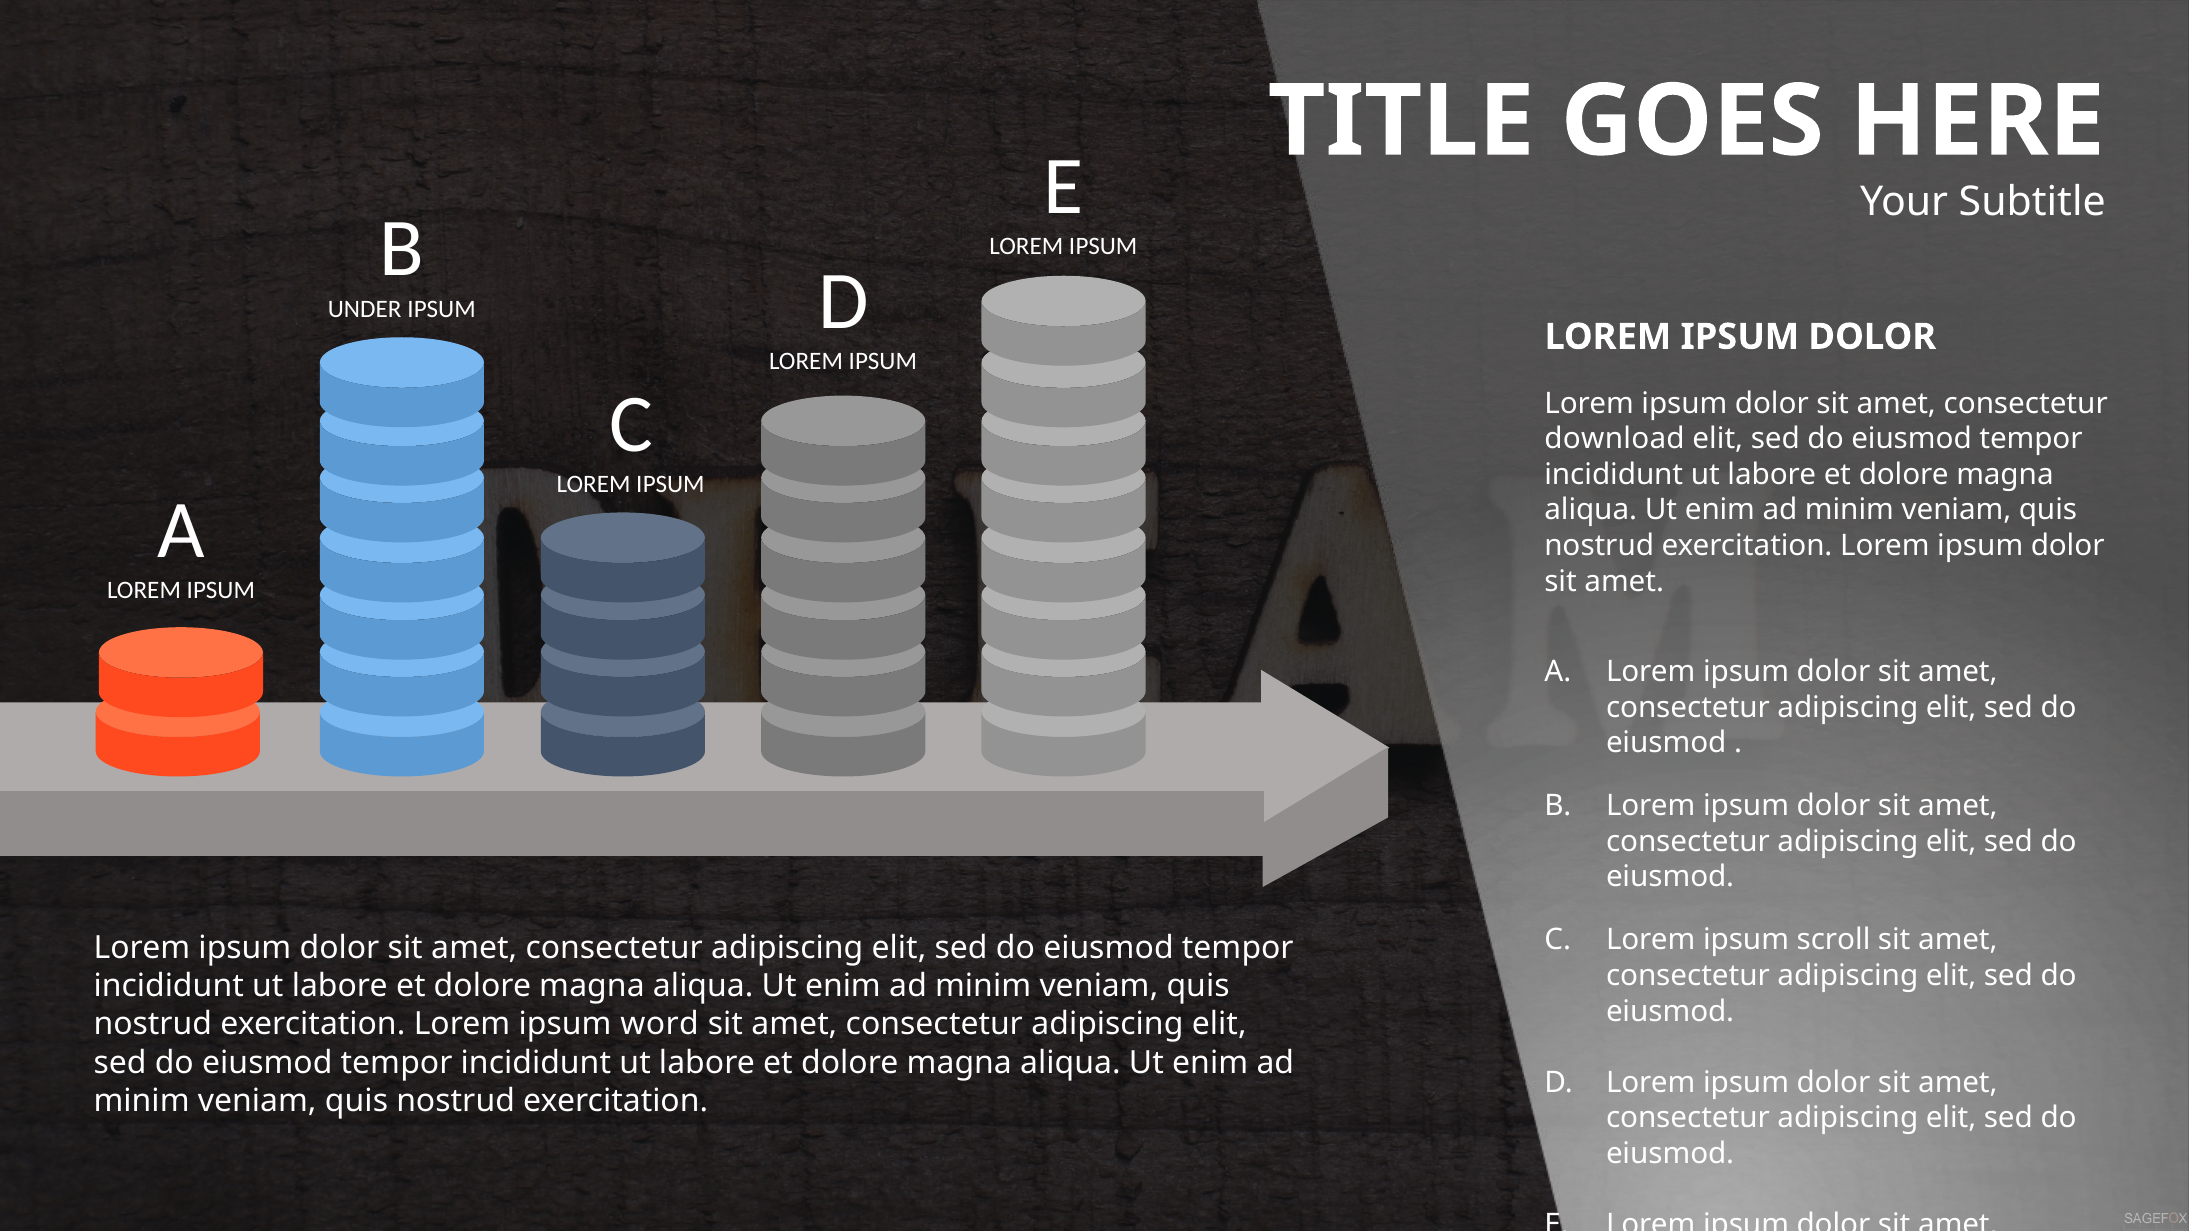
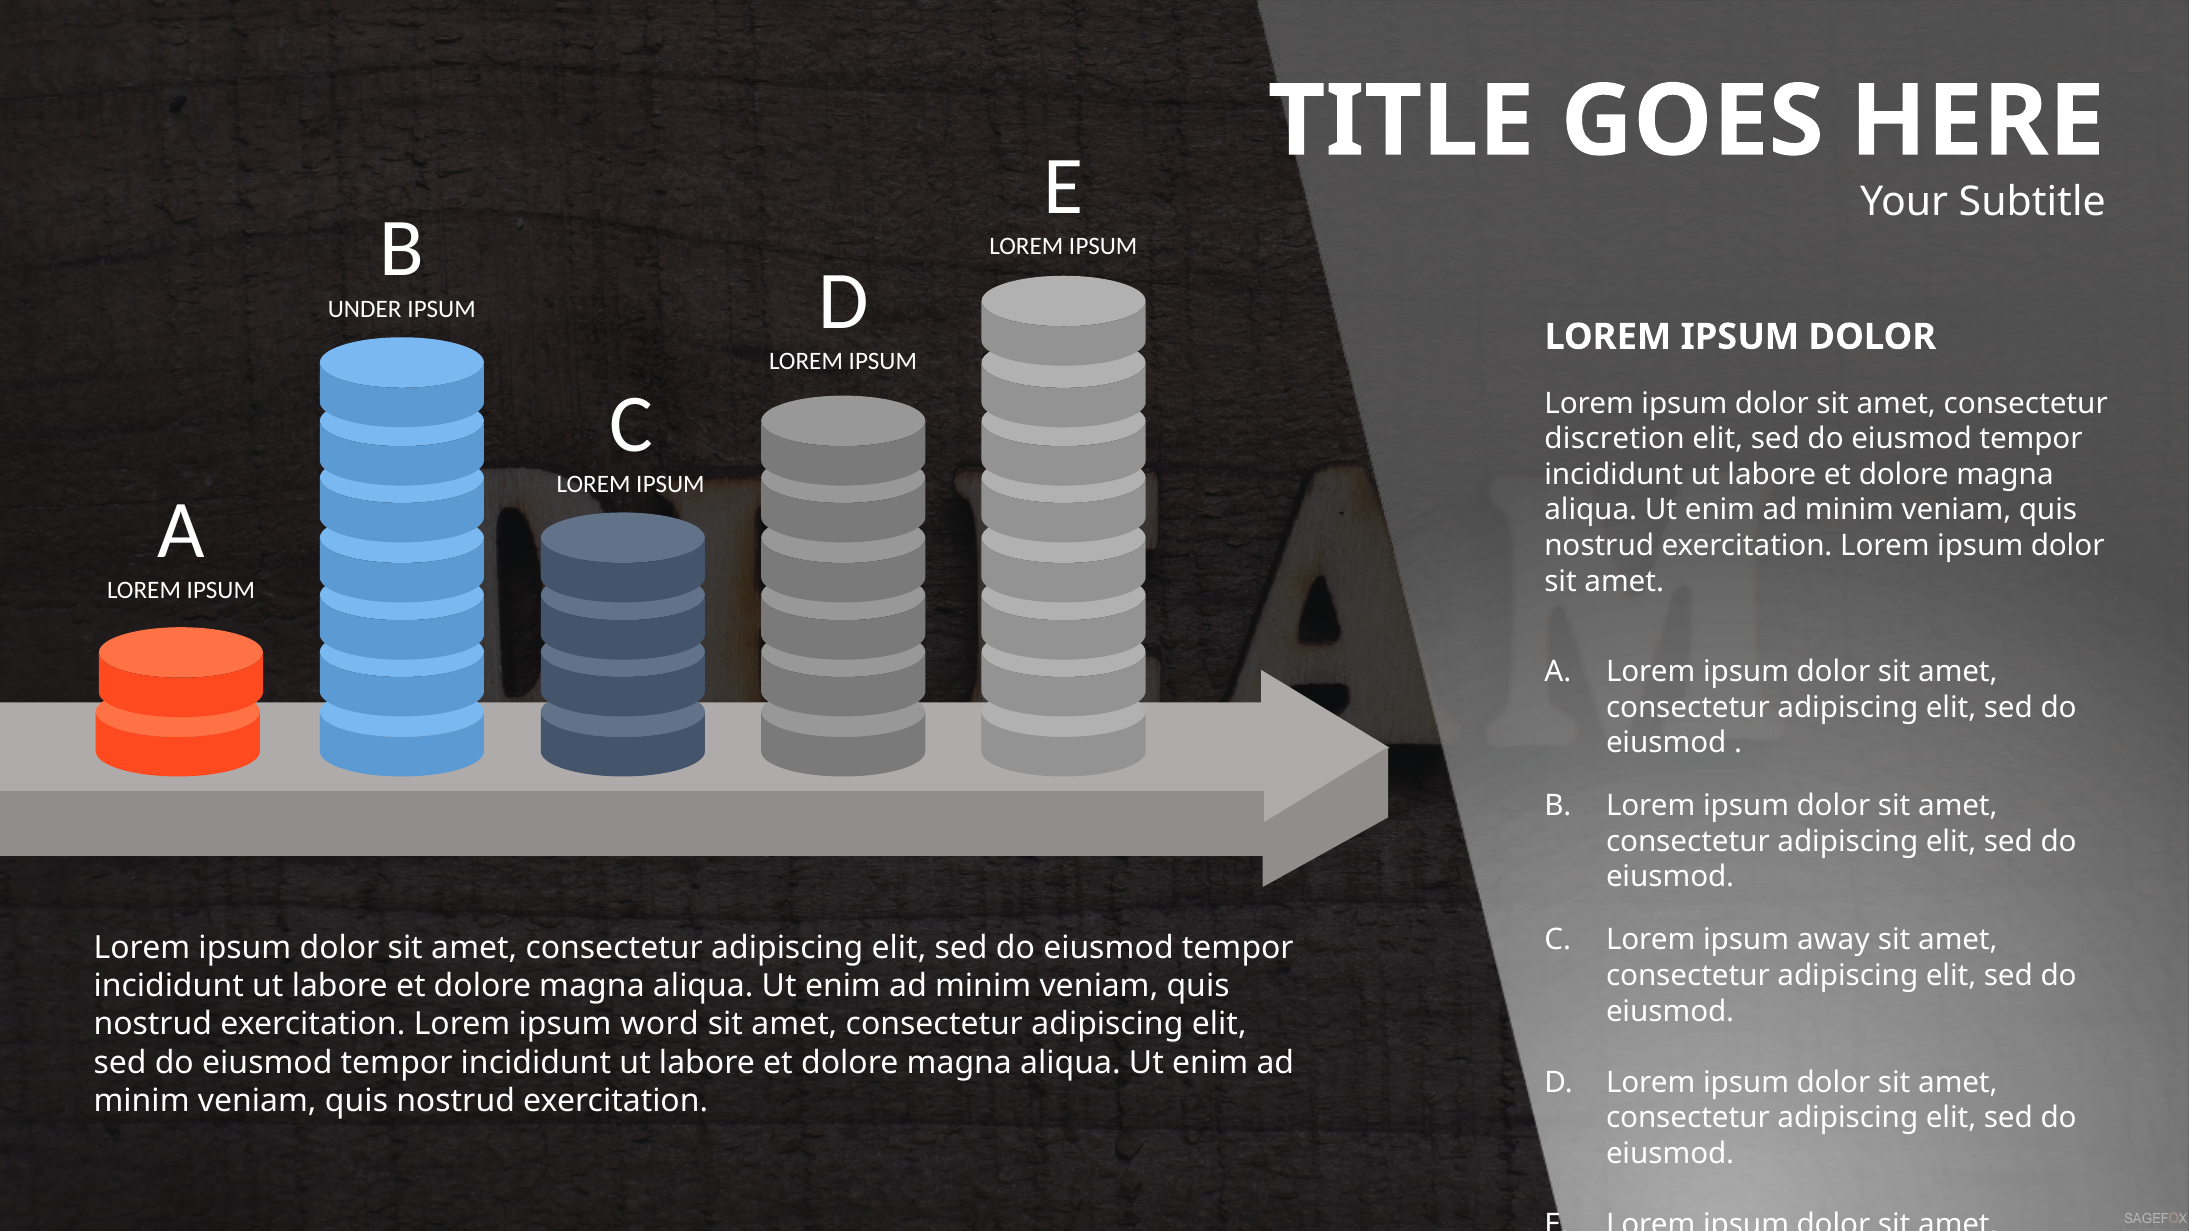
download: download -> discretion (1615, 439)
scroll: scroll -> away (1833, 940)
